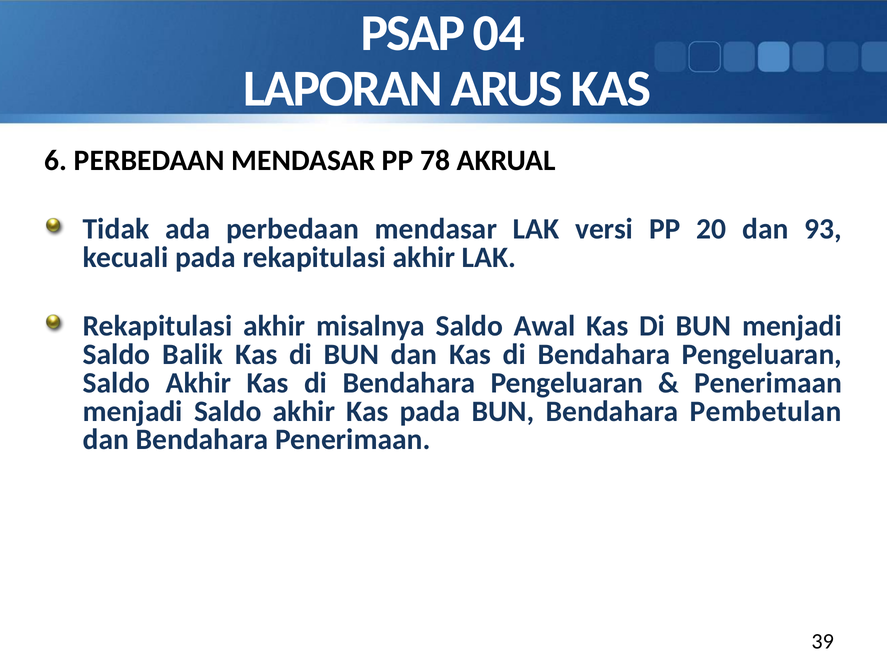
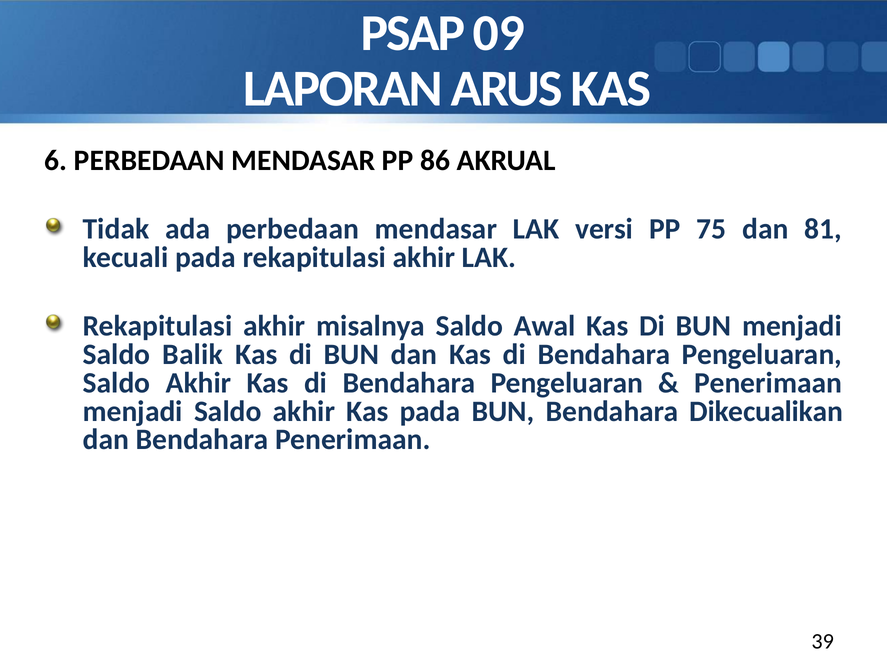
04: 04 -> 09 (499, 33)
78: 78 -> 86 (435, 161)
20: 20 -> 75 (711, 229)
93: 93 -> 81 (823, 229)
Pembetulan: Pembetulan -> Dikecualikan (766, 411)
